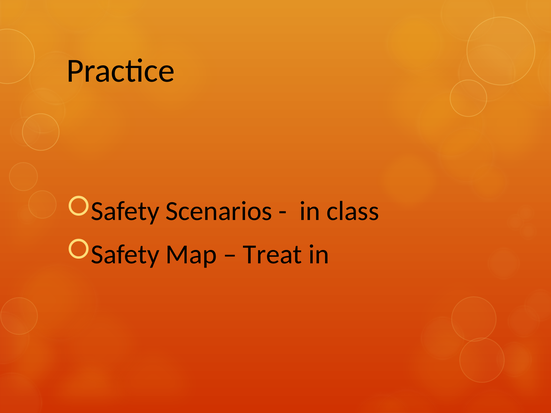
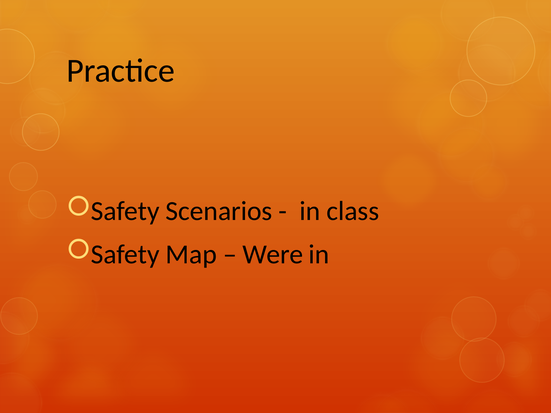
Treat: Treat -> Were (273, 254)
